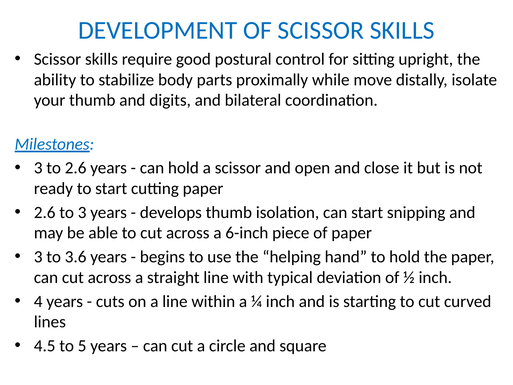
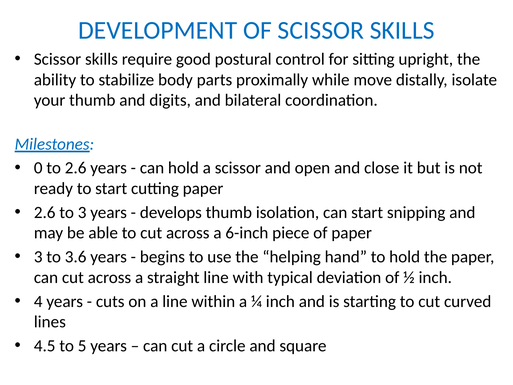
3: 3 -> 0 (38, 168)
